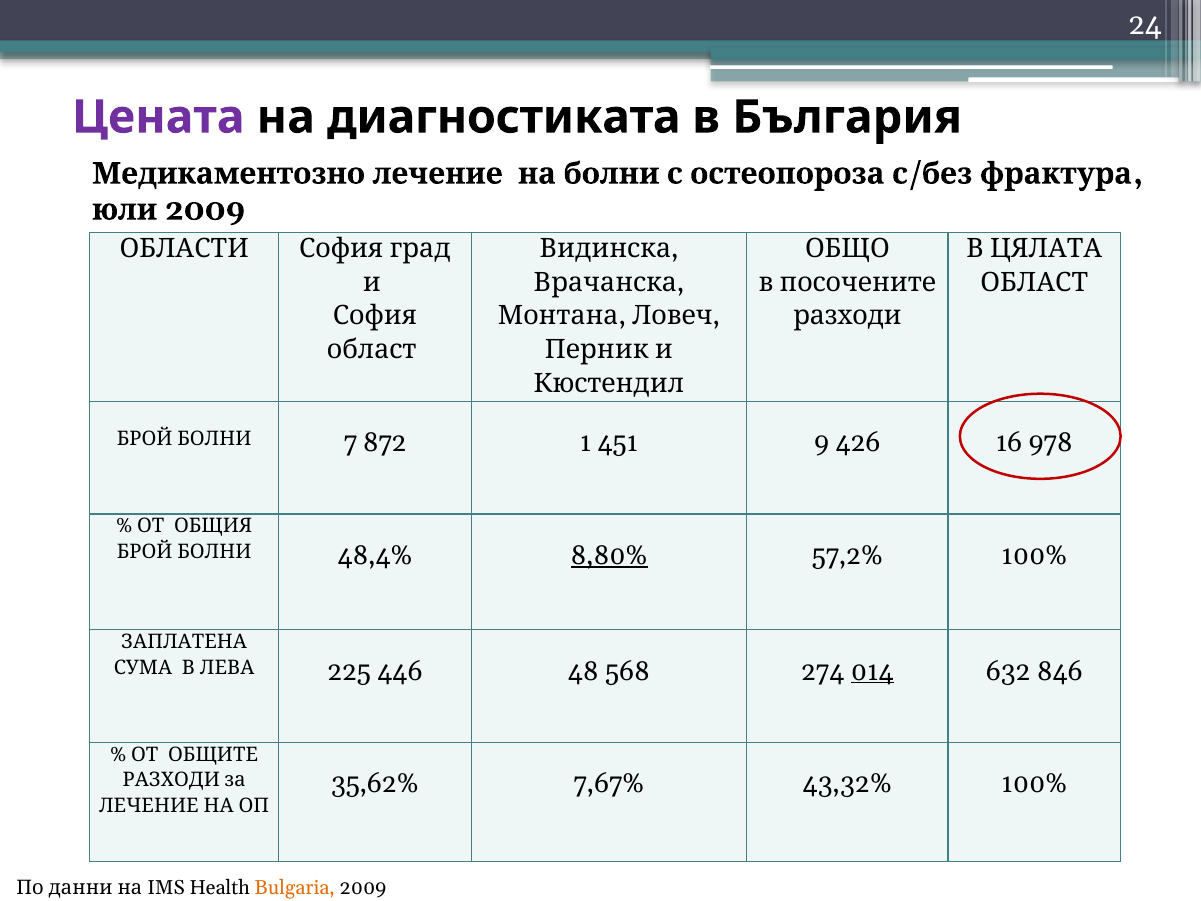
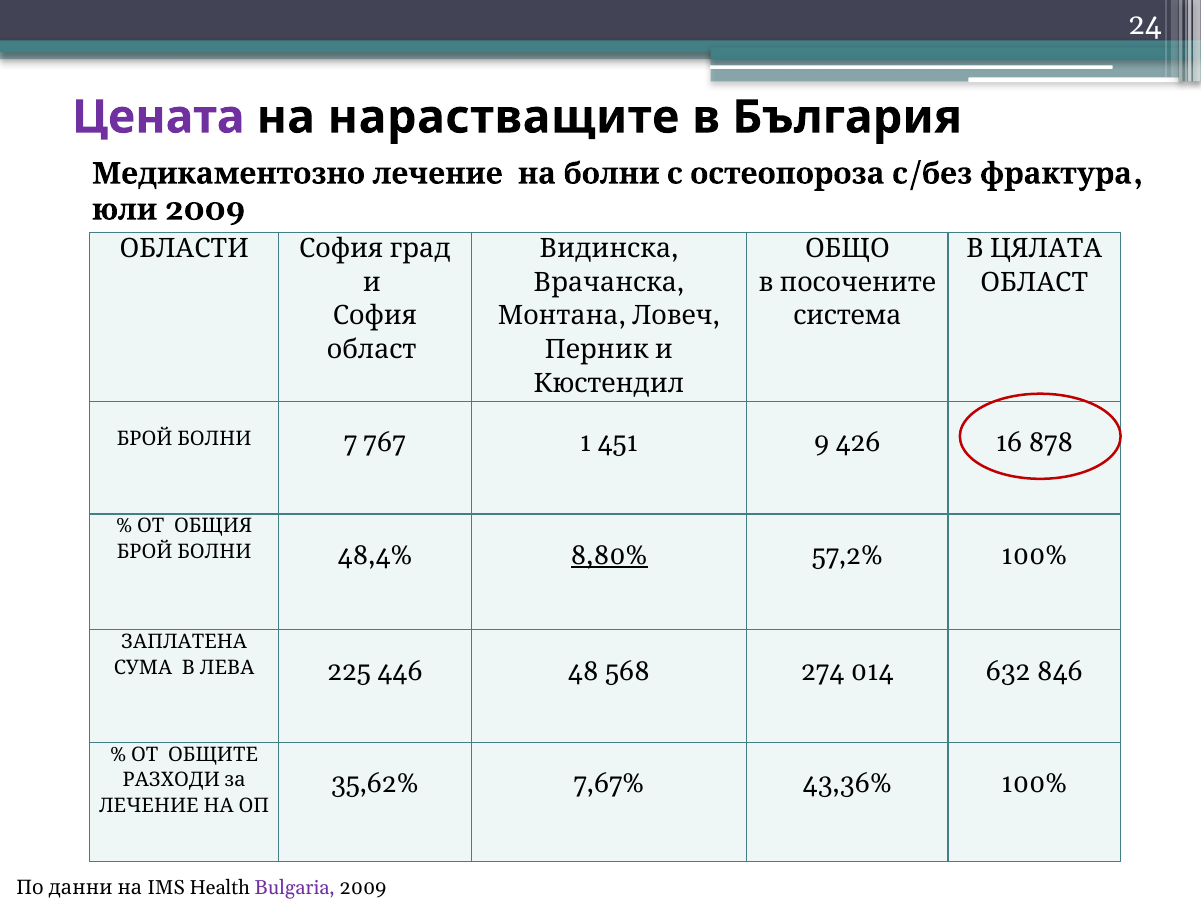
диагностиката: диагностиката -> нарастващите (503, 117)
разходи: разходи -> система (847, 316)
872: 872 -> 767 (385, 442)
978: 978 -> 878 (1051, 442)
014 underline: present -> none (872, 671)
43,32%: 43,32% -> 43,36% (847, 784)
Bulgaria colour: orange -> purple (295, 887)
